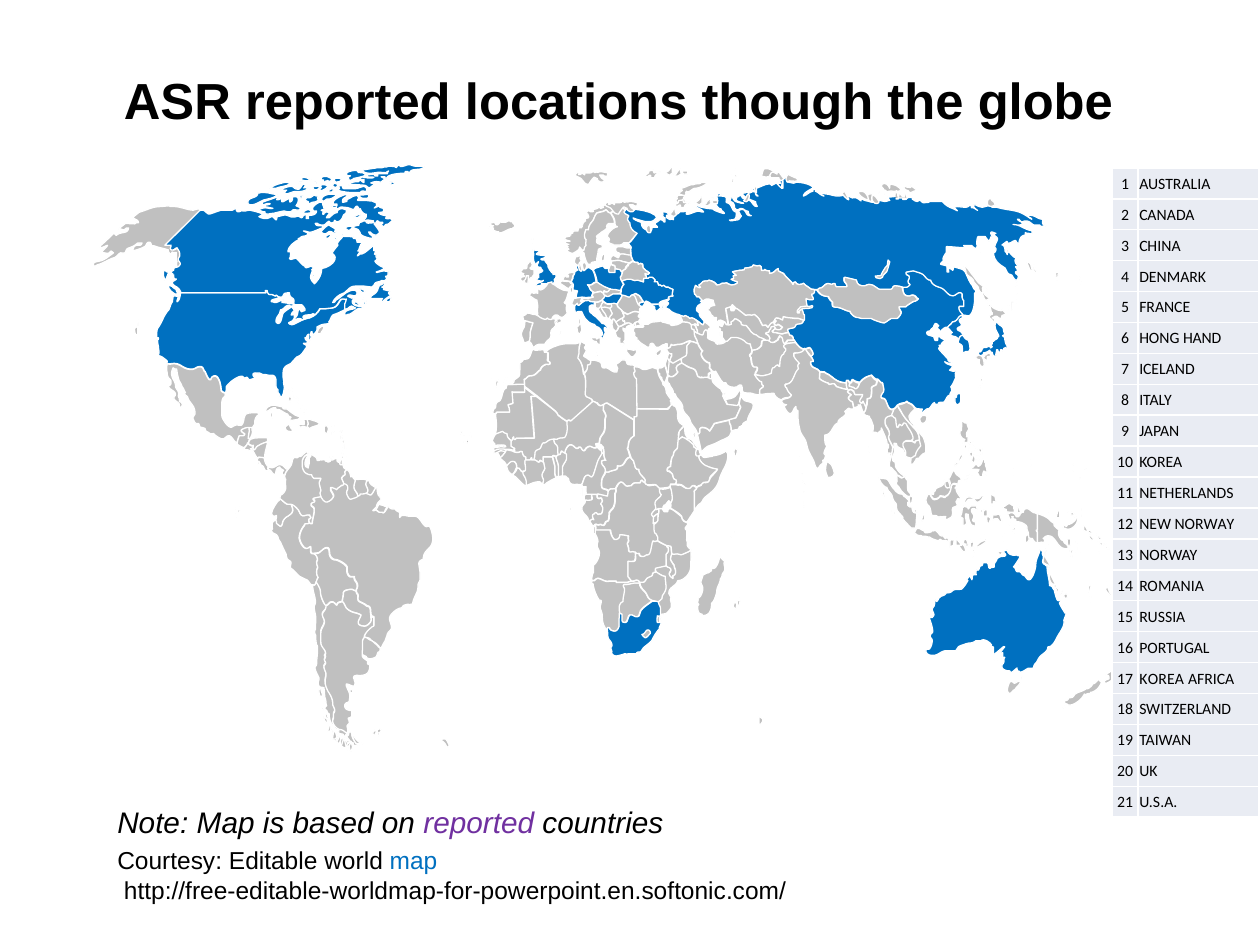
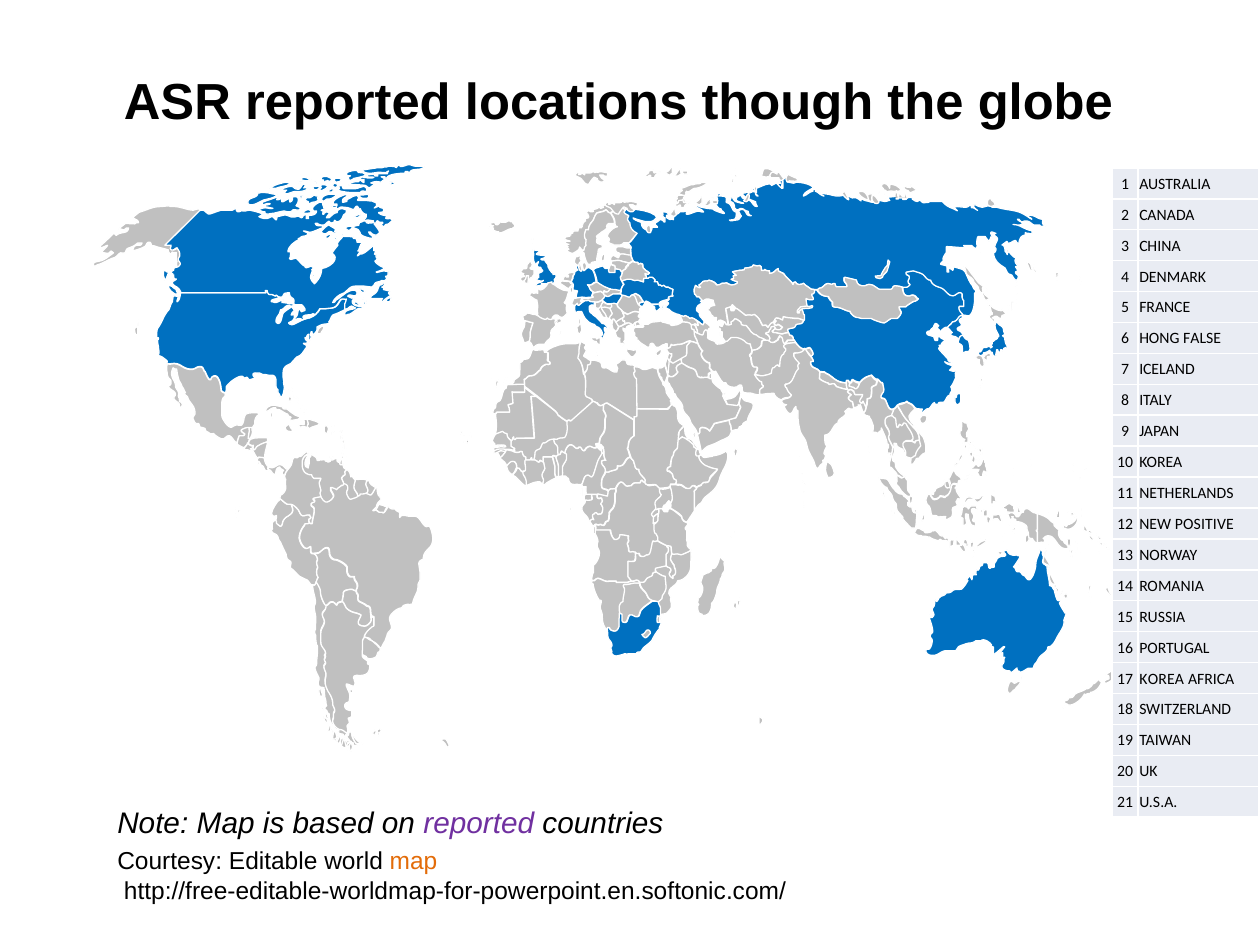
HAND: HAND -> FALSE (1202, 339)
NEW NORWAY: NORWAY -> POSITIVE (1204, 524)
map colour: blue -> orange (413, 862)
